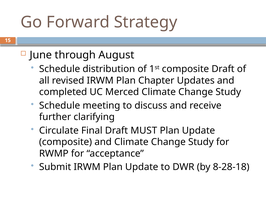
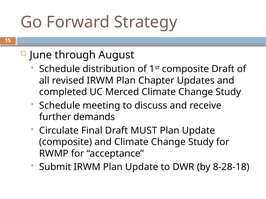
clarifying: clarifying -> demands (94, 117)
